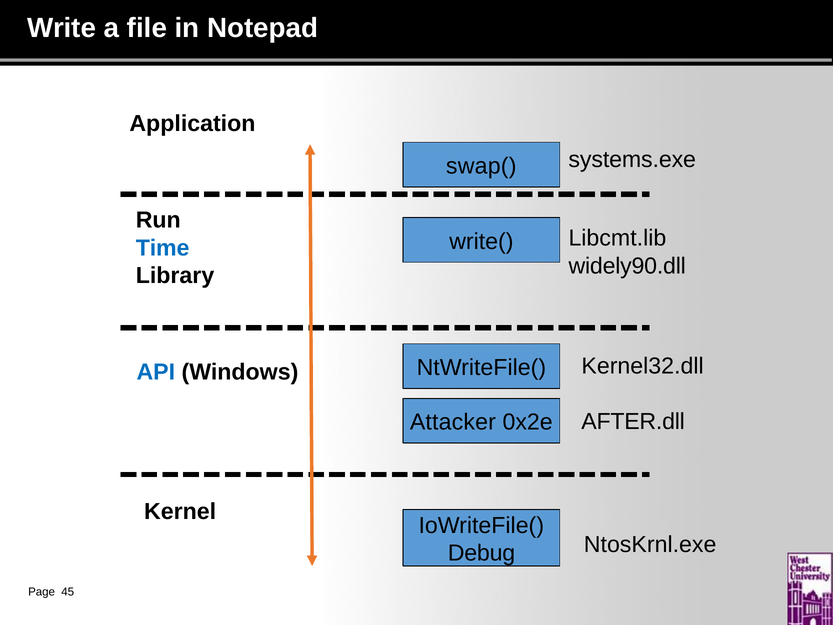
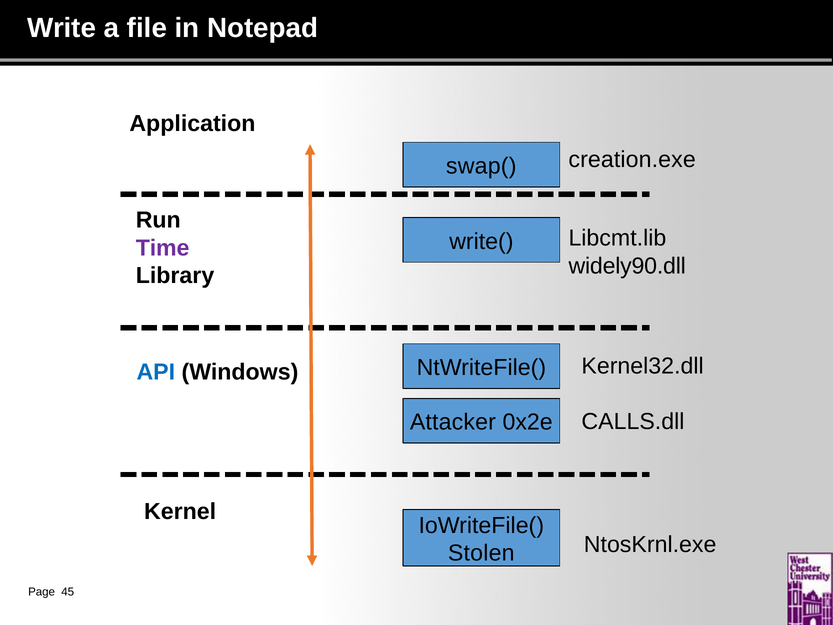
systems.exe: systems.exe -> creation.exe (632, 160)
Time colour: blue -> purple (163, 248)
AFTER.dll: AFTER.dll -> CALLS.dll (633, 422)
Debug: Debug -> Stolen (481, 553)
